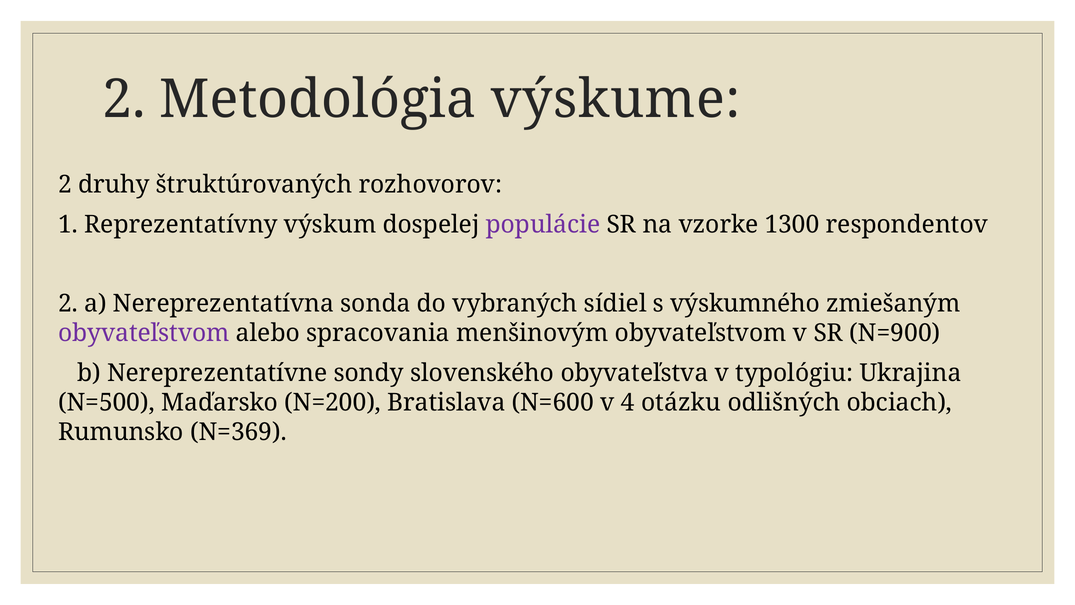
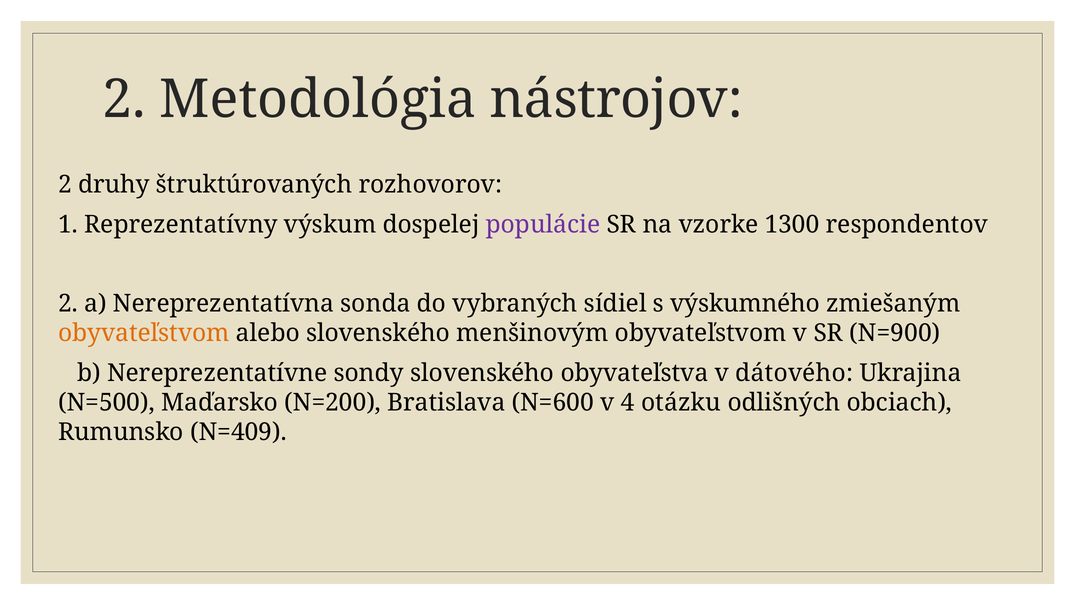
výskume: výskume -> nástrojov (616, 99)
obyvateľstvom colour: purple -> orange (144, 333)
alebo spracovania: spracovania -> slovenského (378, 333)
typológiu: typológiu -> dátového (794, 373)
N=369: N=369 -> N=409 (238, 432)
